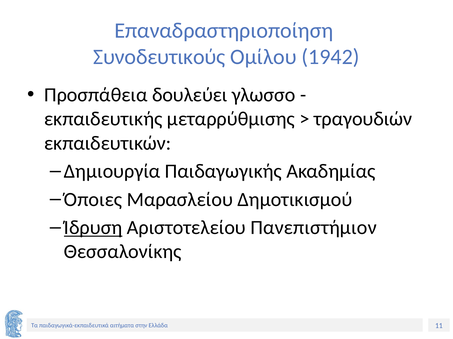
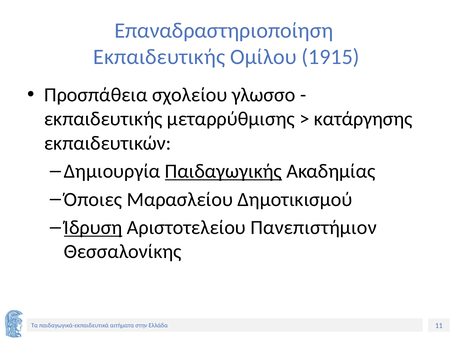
Συνοδευτικούς: Συνοδευτικούς -> Εκπαιδευτικής (159, 57)
1942: 1942 -> 1915 (331, 57)
δουλεύει: δουλεύει -> σχολείου (190, 95)
τραγουδιών: τραγουδιών -> κατάργησης (363, 119)
Παιδαγωγικής underline: none -> present (223, 172)
